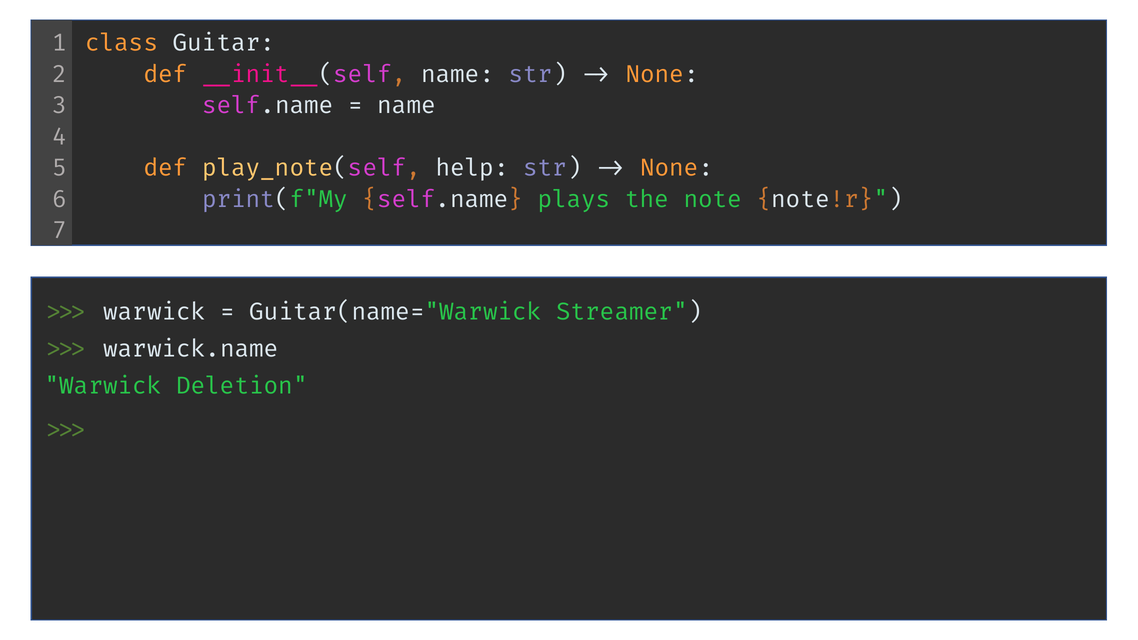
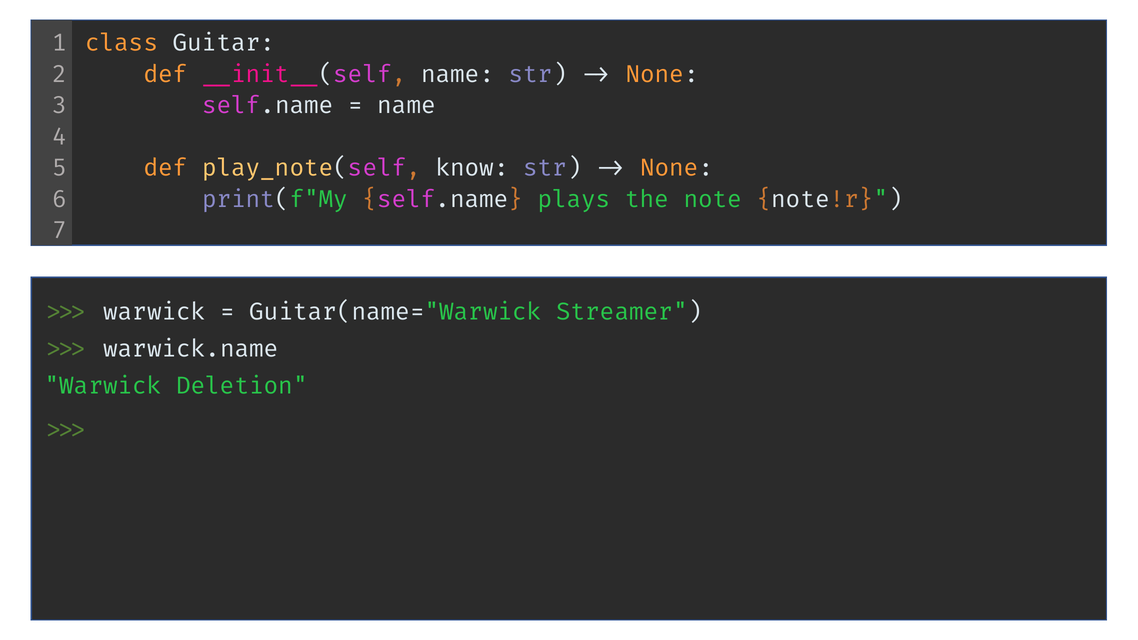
help: help -> know (472, 168)
